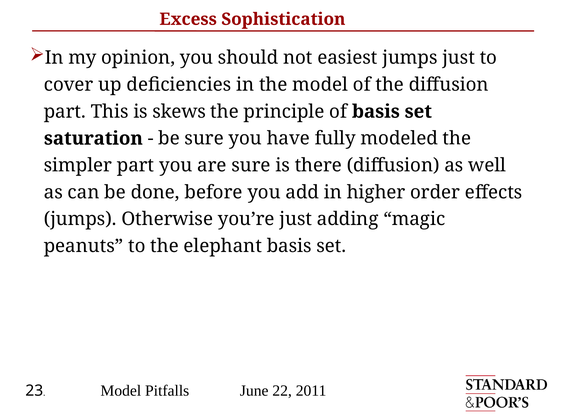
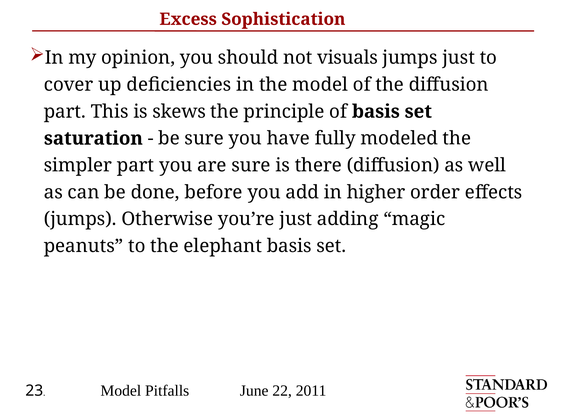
easiest: easiest -> visuals (348, 58)
